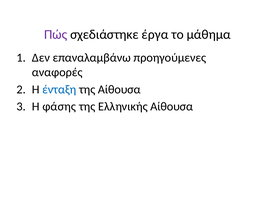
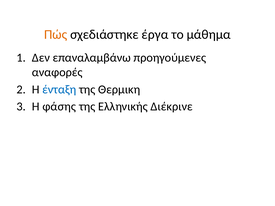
Πώς colour: purple -> orange (56, 35)
της Αίθουσα: Αίθουσα -> Θερμικη (119, 90)
Ελληνικής Αίθουσα: Αίθουσα -> Διέκρινε (172, 107)
